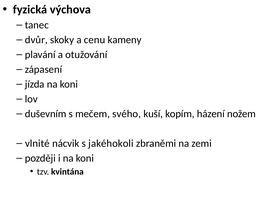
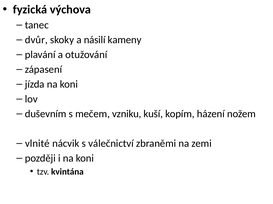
cenu: cenu -> násilí (95, 40)
svého: svého -> vzniku (127, 114)
jakéhokoli: jakéhokoli -> válečnictví (111, 144)
